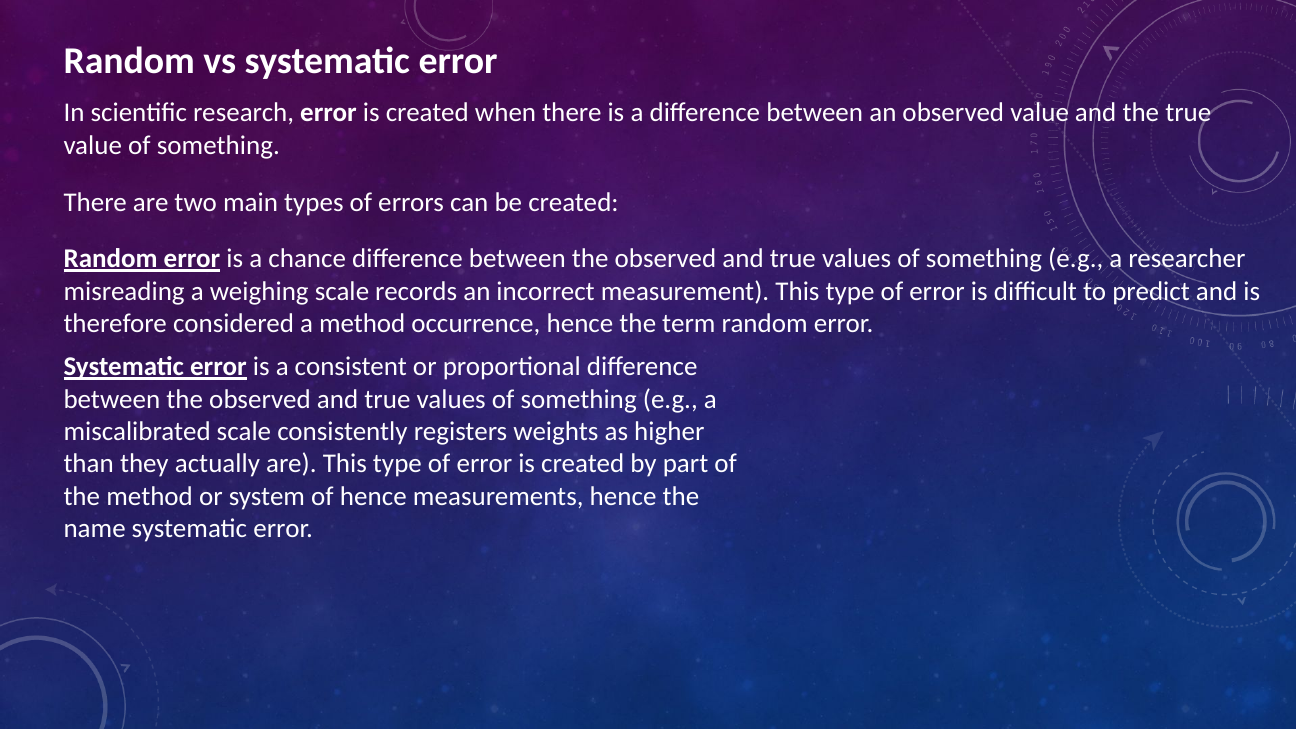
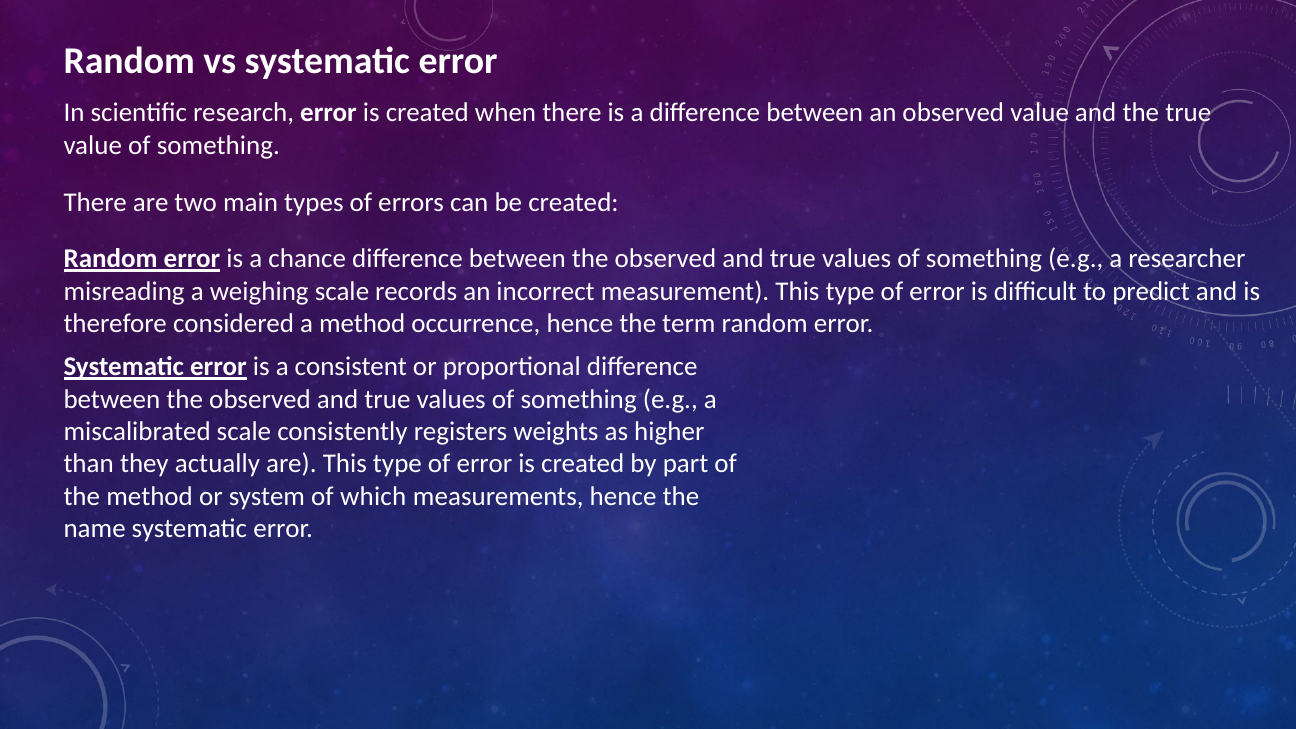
of hence: hence -> which (373, 496)
